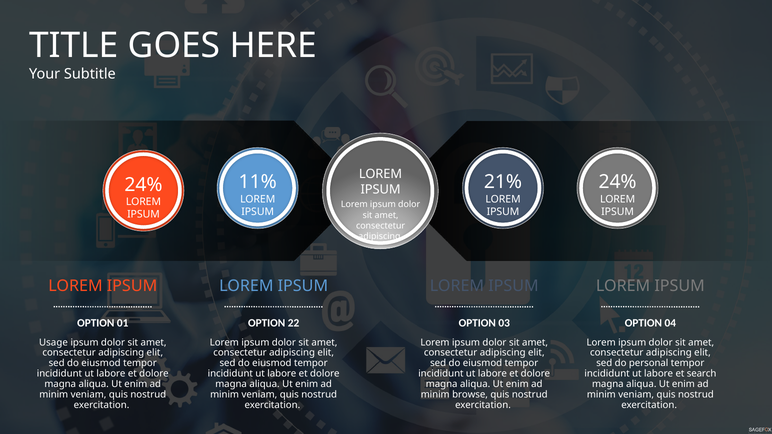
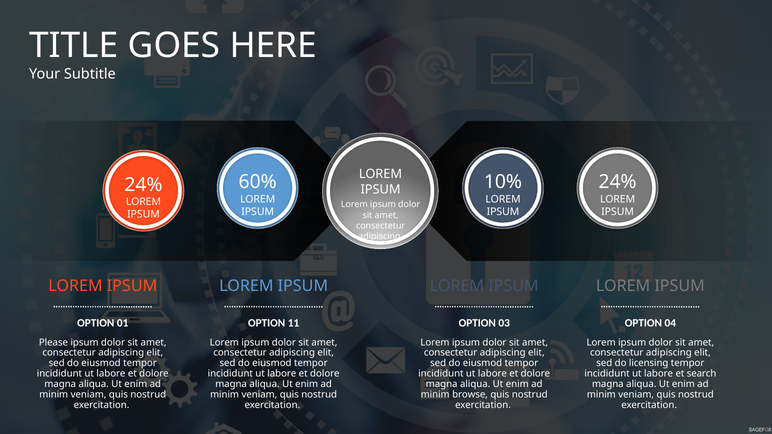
11%: 11% -> 60% (258, 182)
21%: 21% -> 10% (503, 182)
22: 22 -> 11 (294, 323)
Usage: Usage -> Please (53, 343)
personal: personal -> licensing (649, 363)
